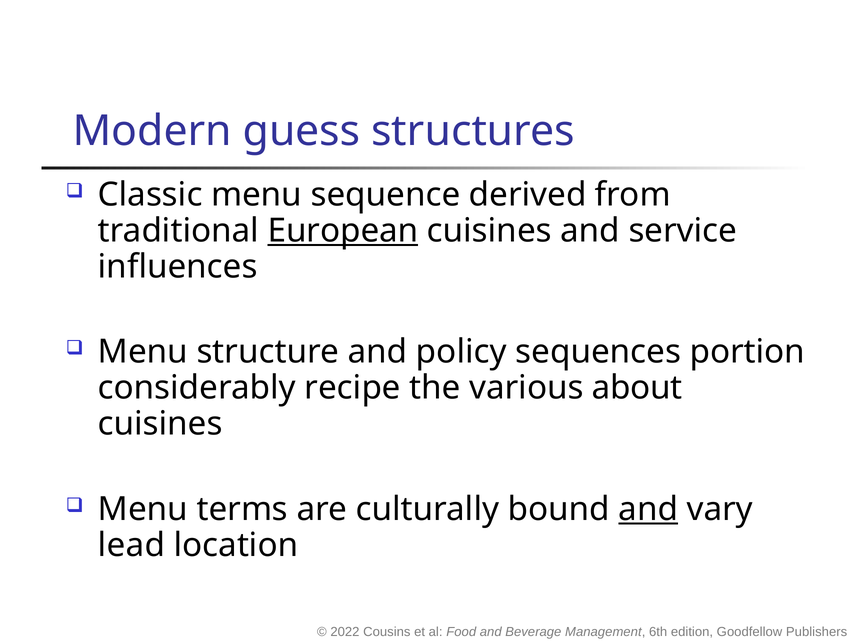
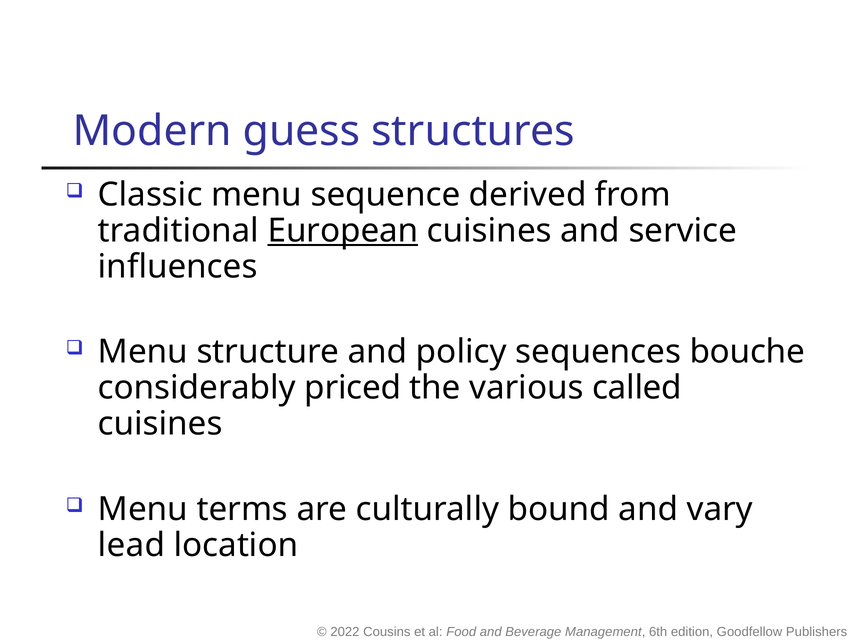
portion: portion -> bouche (747, 352)
recipe: recipe -> priced (353, 388)
about: about -> called (637, 388)
and underline: present -> none (648, 509)
